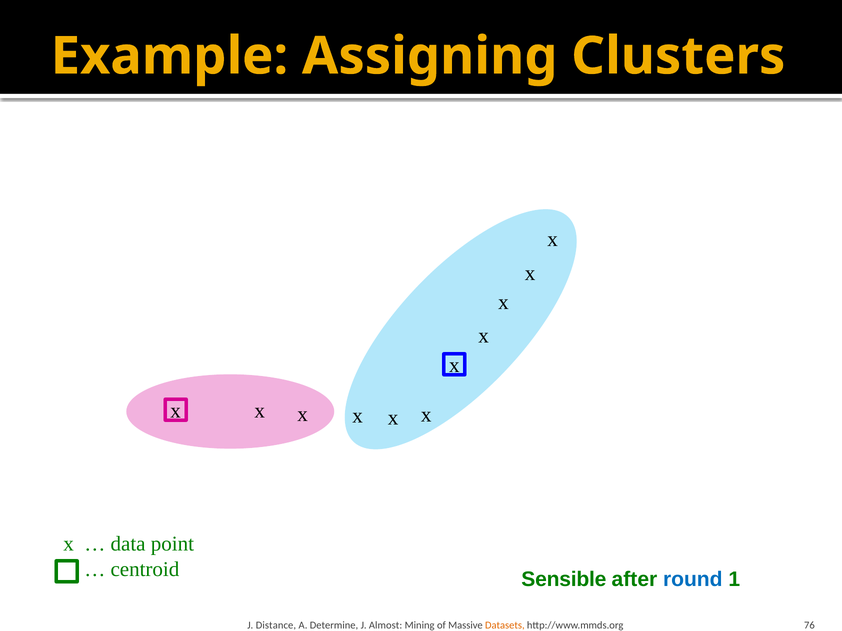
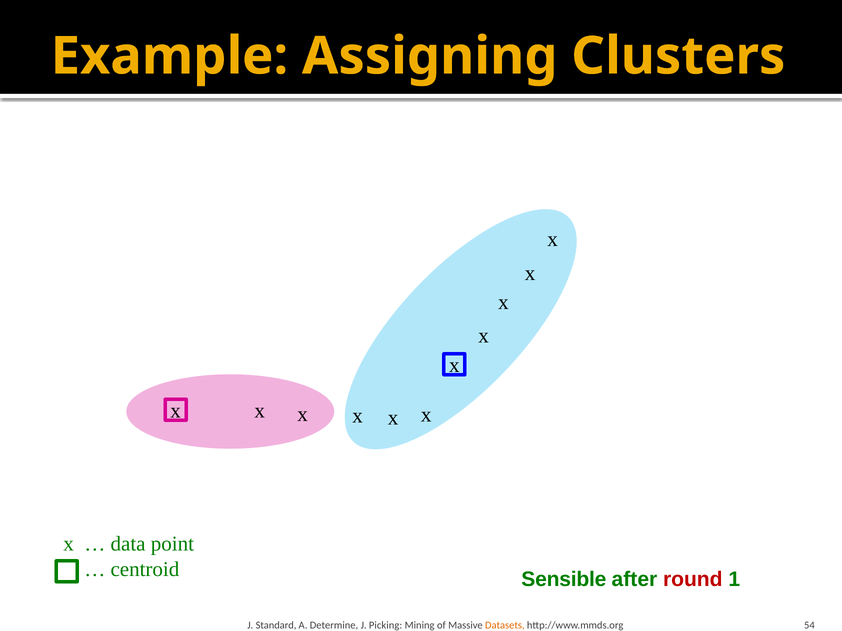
round colour: blue -> red (693, 580)
Distance: Distance -> Standard (276, 626)
Almost: Almost -> Picking (386, 626)
76: 76 -> 54 (809, 626)
